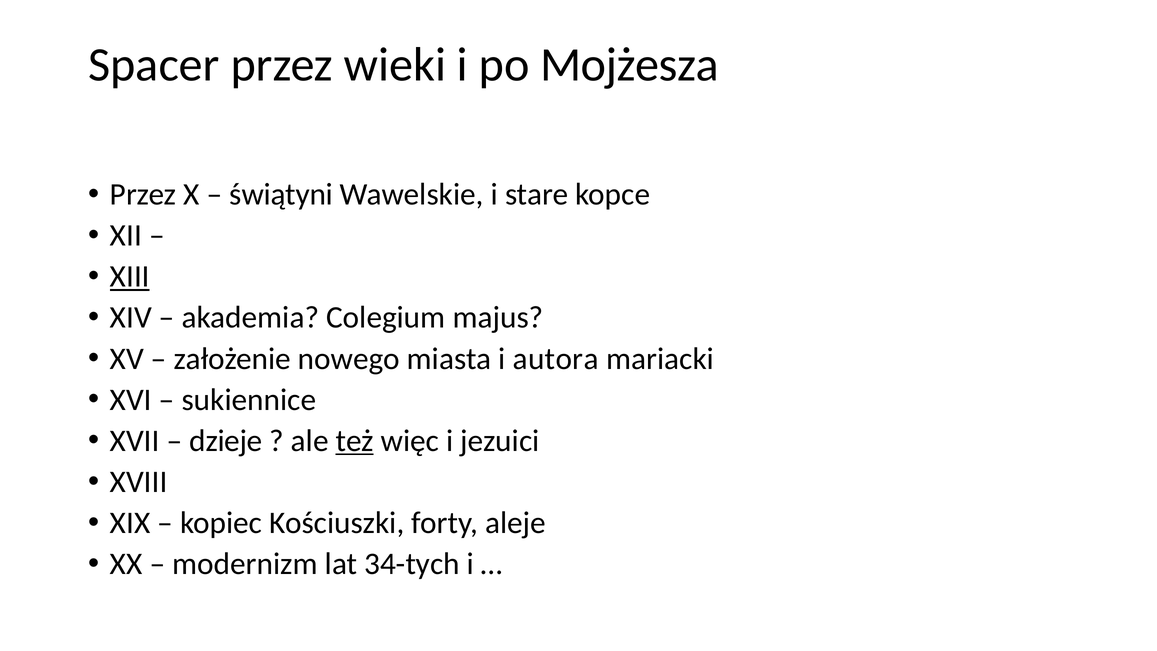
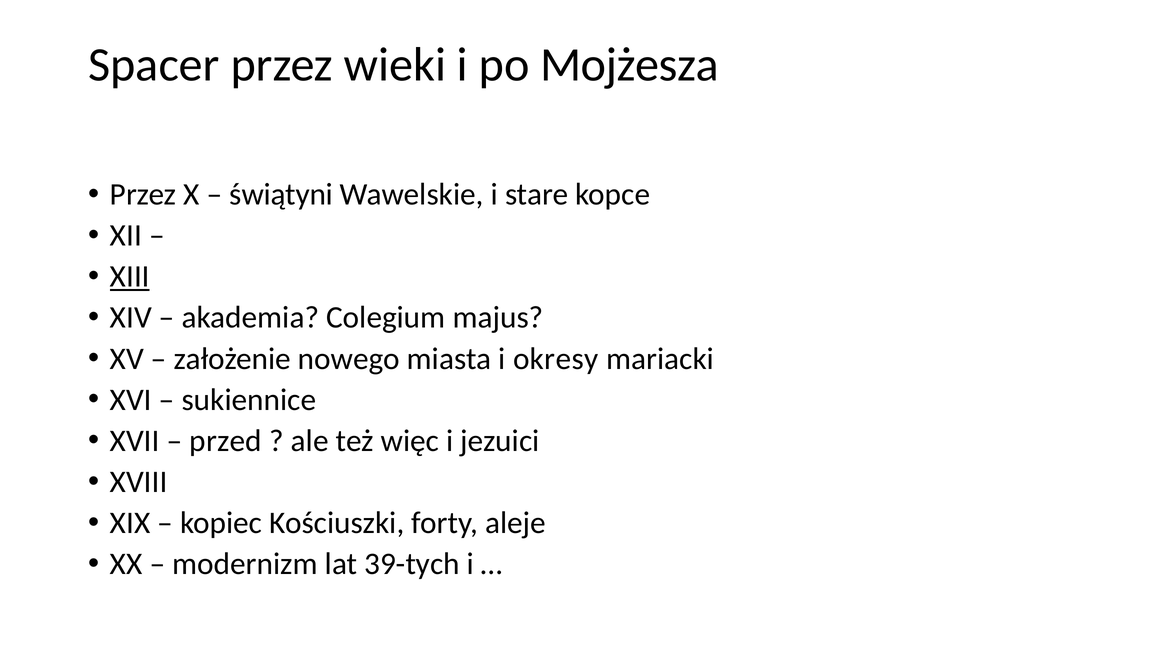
autora: autora -> okresy (556, 359)
dzieje: dzieje -> przed (226, 441)
też underline: present -> none (355, 441)
34-tych: 34-tych -> 39-tych (412, 564)
